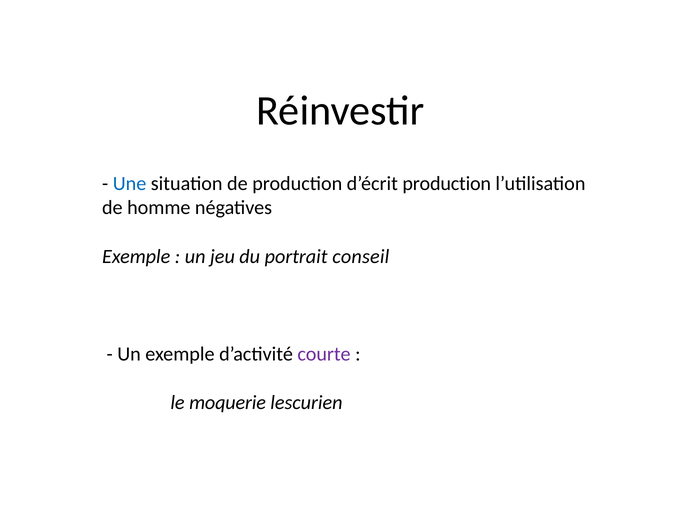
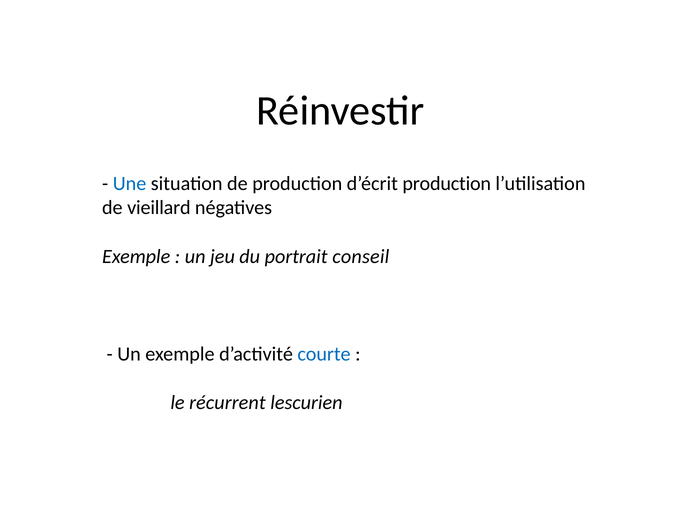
homme: homme -> vieillard (159, 208)
courte colour: purple -> blue (324, 354)
moquerie: moquerie -> récurrent (227, 403)
